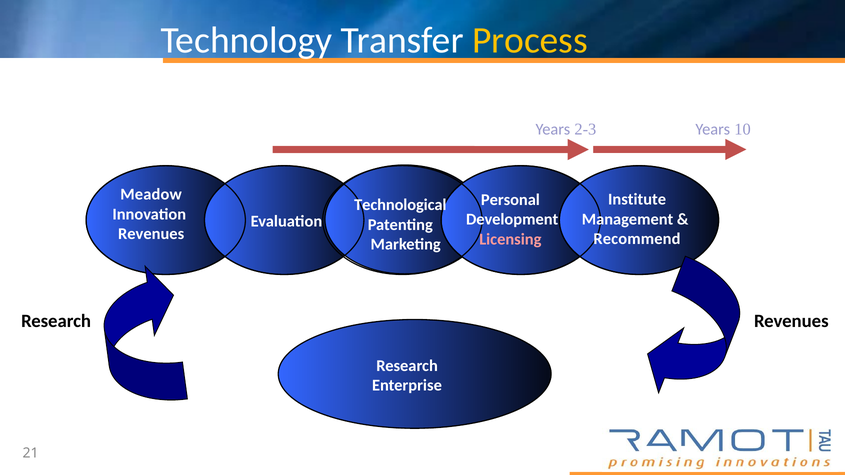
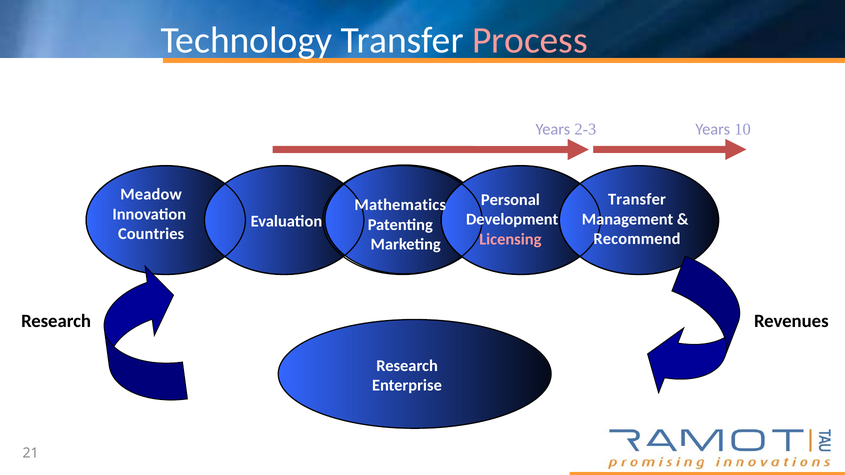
Process colour: yellow -> pink (530, 40)
Institute: Institute -> Transfer (637, 200)
Technological: Technological -> Mathematics (400, 205)
Revenues: Revenues -> Countries (151, 234)
